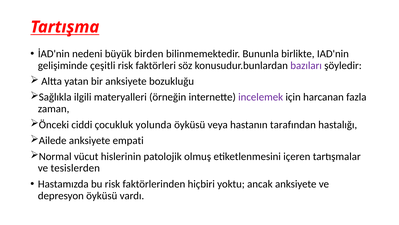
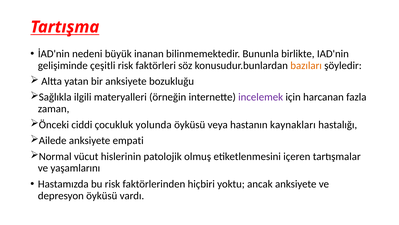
birden: birden -> inanan (149, 54)
bazıları colour: purple -> orange (306, 65)
tarafından: tarafından -> kaynakları (293, 124)
tesislerden: tesislerden -> yaşamlarını (75, 168)
